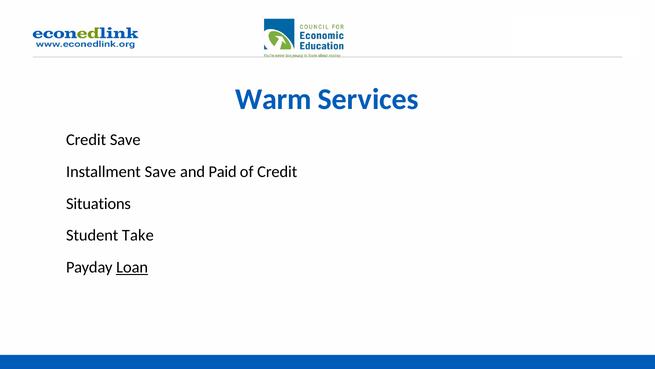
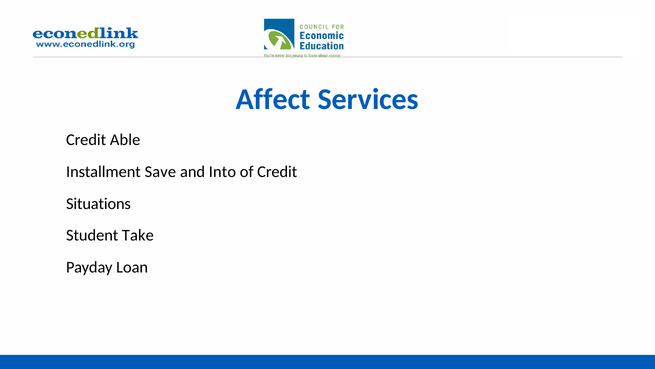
Warm: Warm -> Affect (273, 99)
Credit Save: Save -> Able (125, 139)
Paid: Paid -> Into (222, 171)
Loan underline: present -> none (132, 267)
